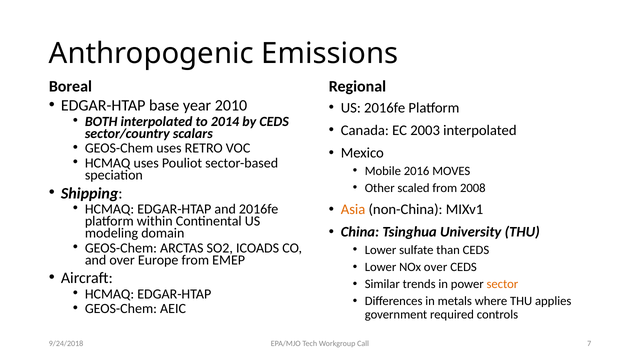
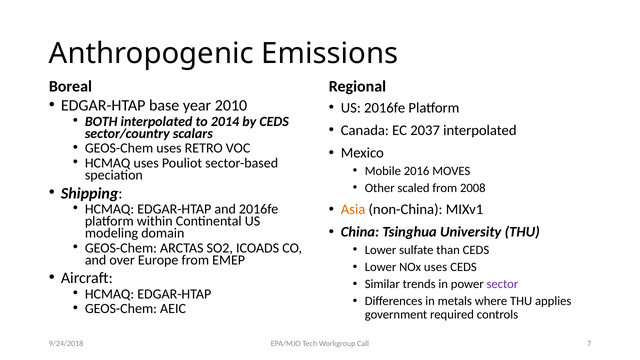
2003: 2003 -> 2037 (425, 130)
NOx over: over -> uses (436, 267)
sector colour: orange -> purple (502, 284)
